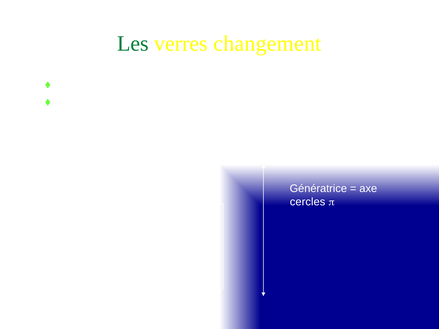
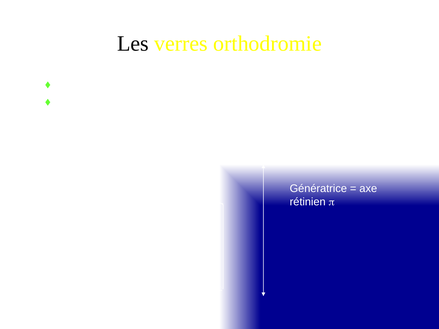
Les colour: green -> black (133, 44)
changement: changement -> orthodromie (268, 44)
cercles: cercles -> rétinien (308, 202)
